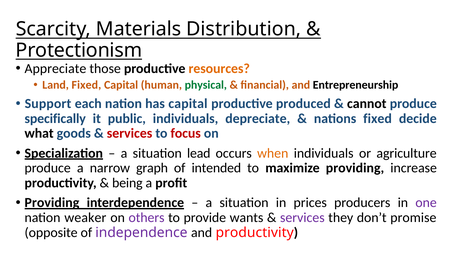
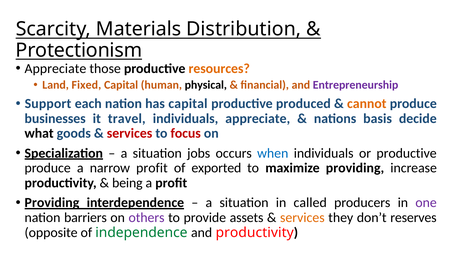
physical colour: green -> black (206, 85)
Entrepreneurship colour: black -> purple (356, 85)
cannot colour: black -> orange (367, 104)
specifically: specifically -> businesses (55, 119)
public: public -> travel (127, 119)
individuals depreciate: depreciate -> appreciate (258, 119)
nations fixed: fixed -> basis (378, 119)
lead: lead -> jobs (199, 153)
when colour: orange -> blue (273, 153)
or agriculture: agriculture -> productive (407, 153)
narrow graph: graph -> profit (152, 168)
intended: intended -> exported (216, 168)
prices: prices -> called (310, 203)
weaker: weaker -> barriers (85, 218)
wants: wants -> assets (247, 218)
services colour: purple -> orange (302, 218)
promise: promise -> reserves (413, 218)
independence colour: purple -> green (141, 233)
